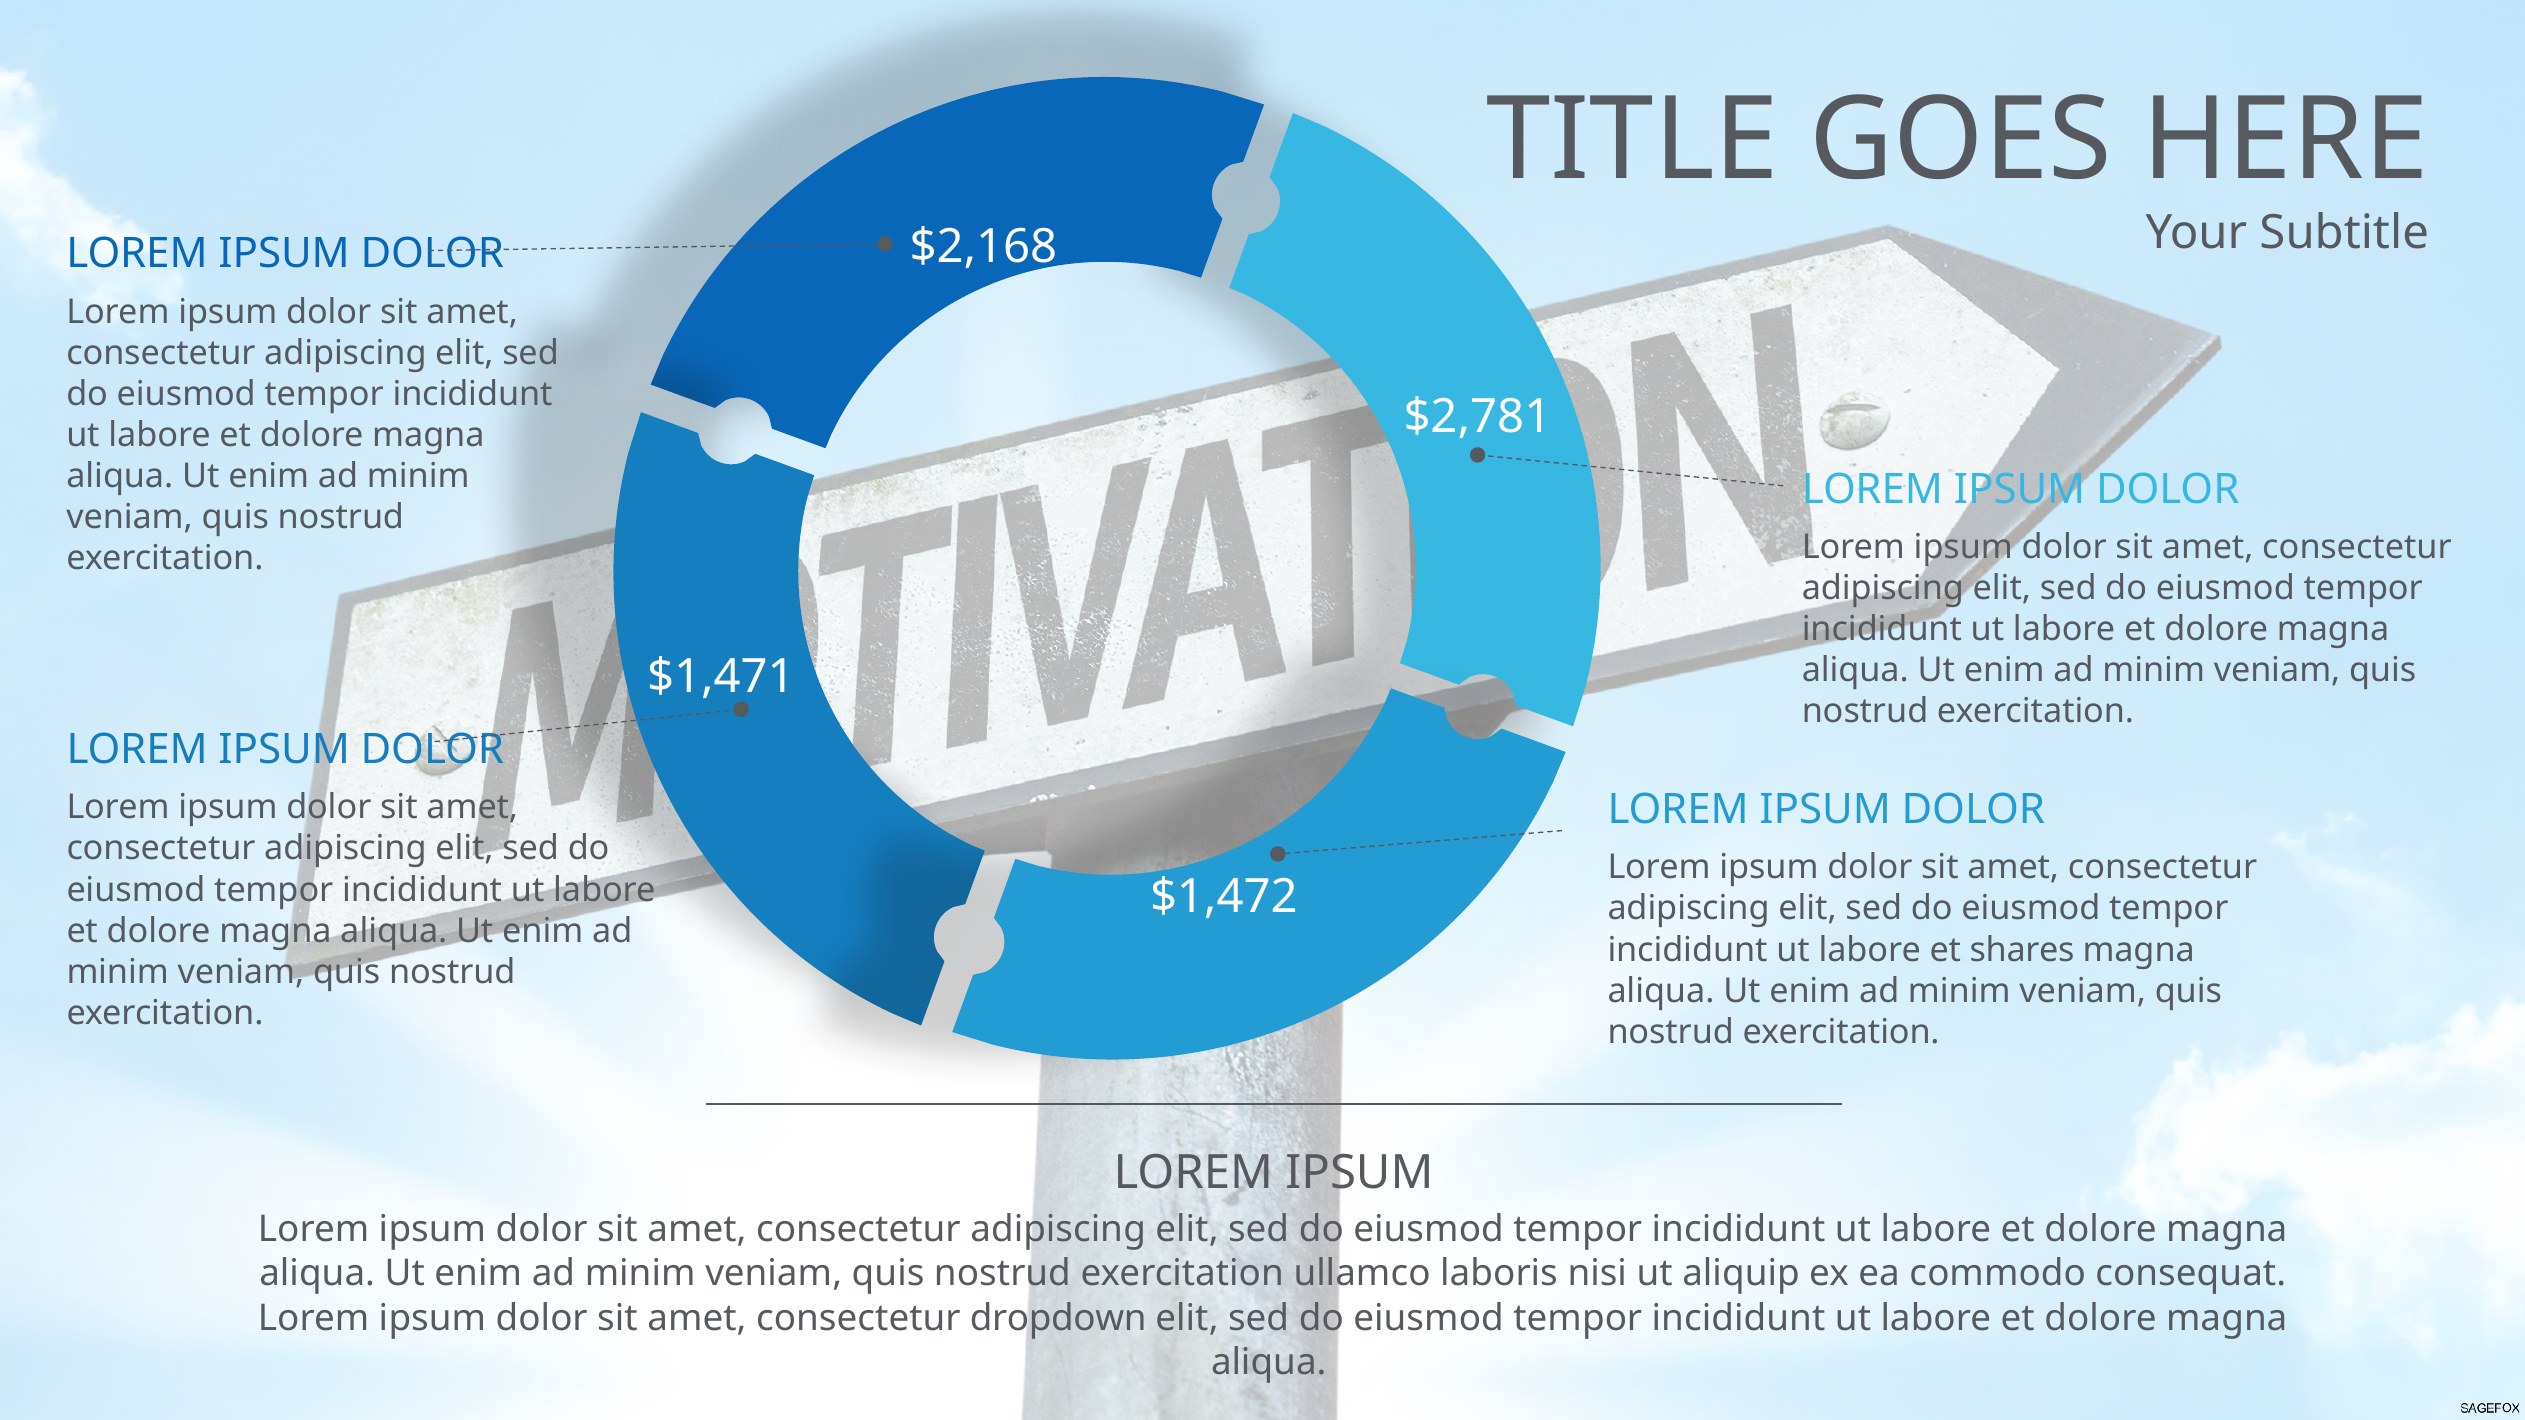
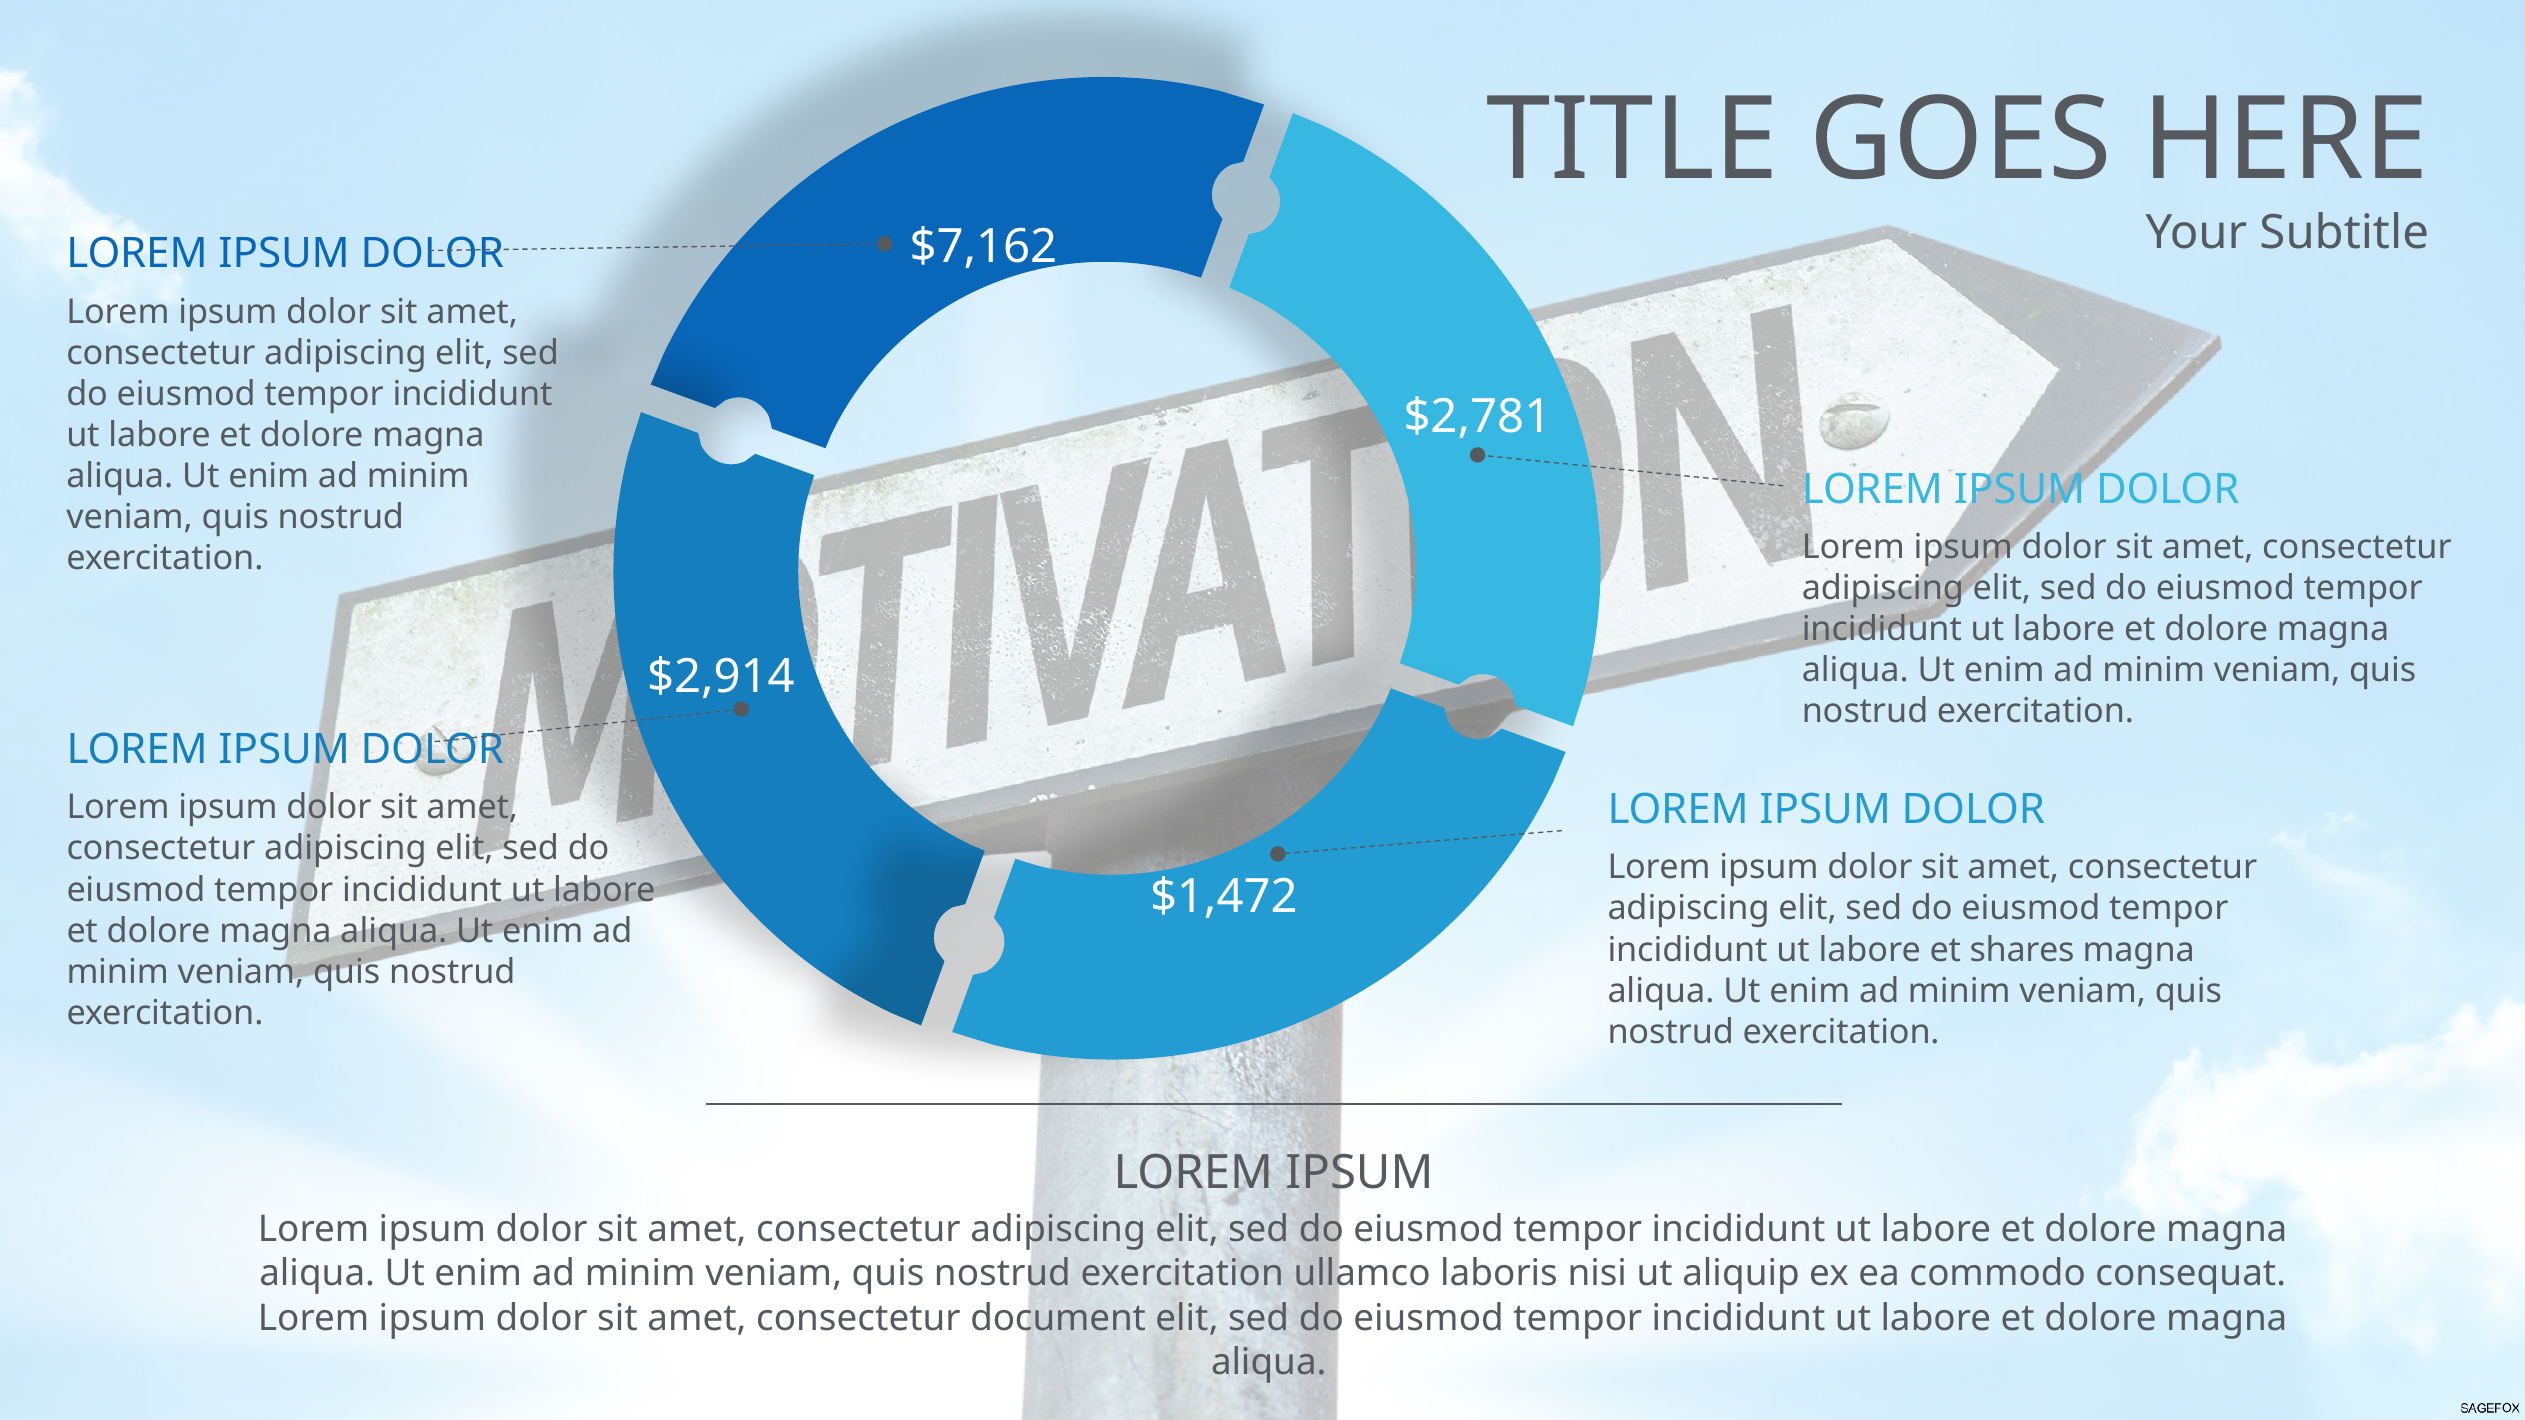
$2,168: $2,168 -> $7,162 (983, 247)
$1,471: $1,471 -> $2,914 (721, 677)
dropdown: dropdown -> document (1058, 1318)
